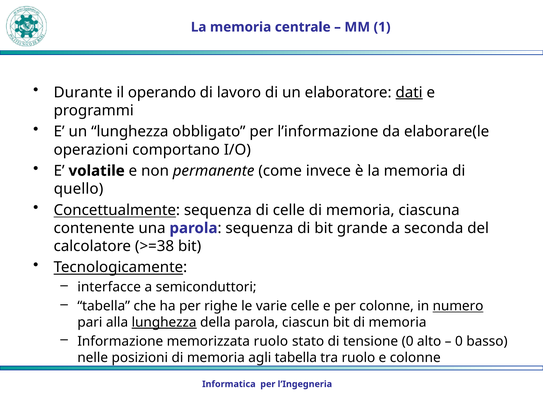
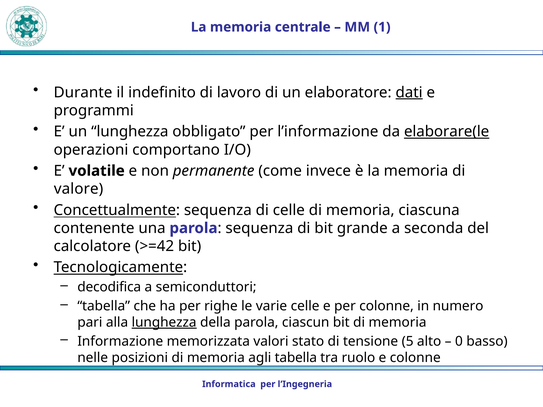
operando: operando -> indefinito (162, 92)
elaborare(le underline: none -> present (447, 132)
quello: quello -> valore (79, 189)
>=38: >=38 -> >=42 (155, 246)
interfacce: interfacce -> decodifica (109, 287)
numero underline: present -> none (458, 306)
memorizzata ruolo: ruolo -> valori (271, 342)
tensione 0: 0 -> 5 (408, 342)
